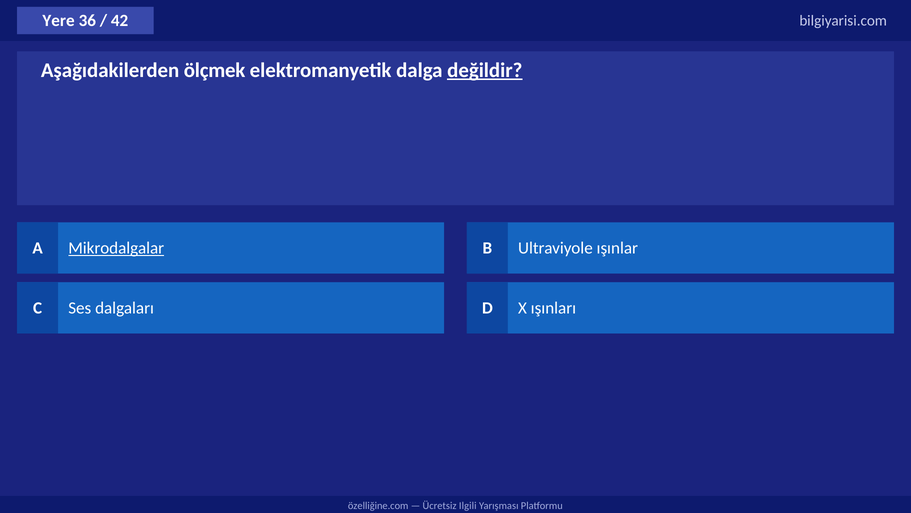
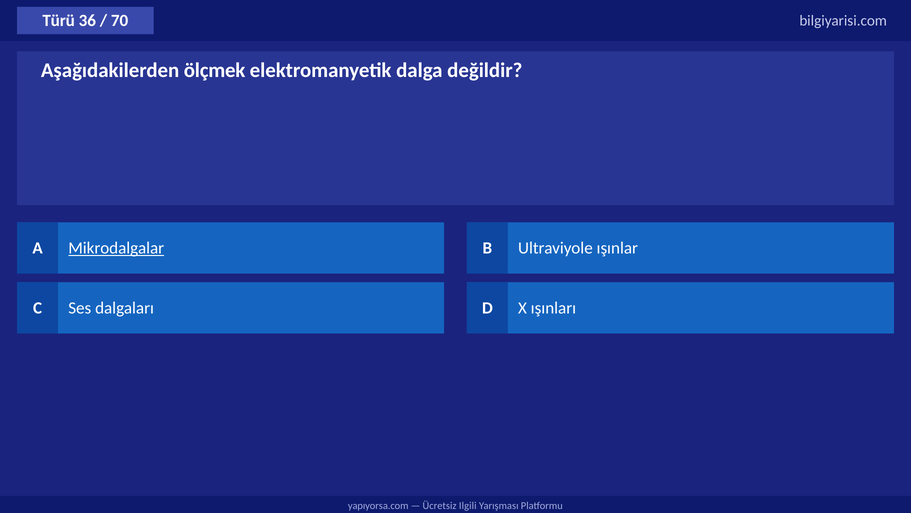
Yere: Yere -> Türü (59, 21)
42: 42 -> 70 (120, 21)
değildir underline: present -> none (485, 70)
özelliğine.com: özelliğine.com -> yapıyorsa.com (378, 505)
